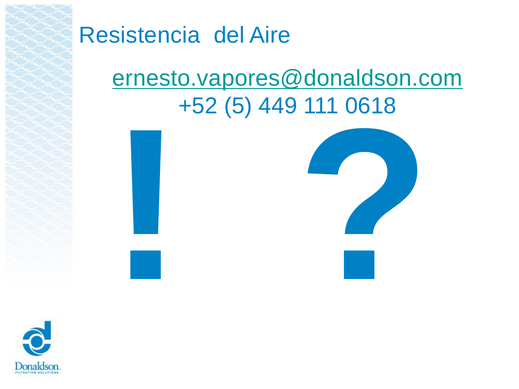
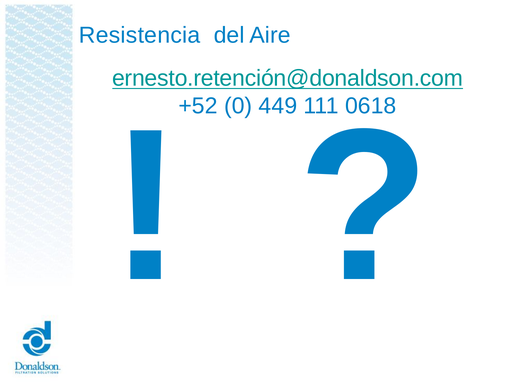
ernesto.vapores@donaldson.com: ernesto.vapores@donaldson.com -> ernesto.retención@donaldson.com (288, 78)
5: 5 -> 0 (238, 106)
